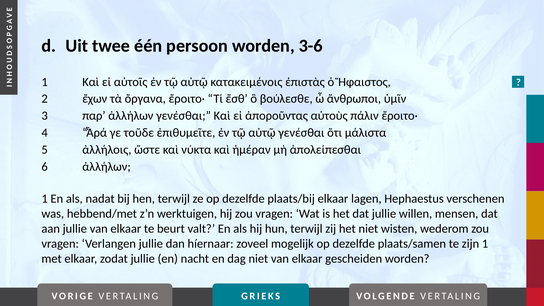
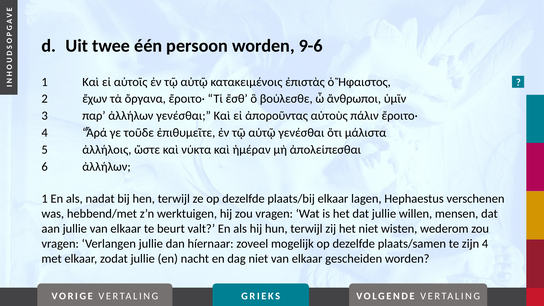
3-6: 3-6 -> 9-6 (311, 46)
zijn 1: 1 -> 4 (485, 244)
